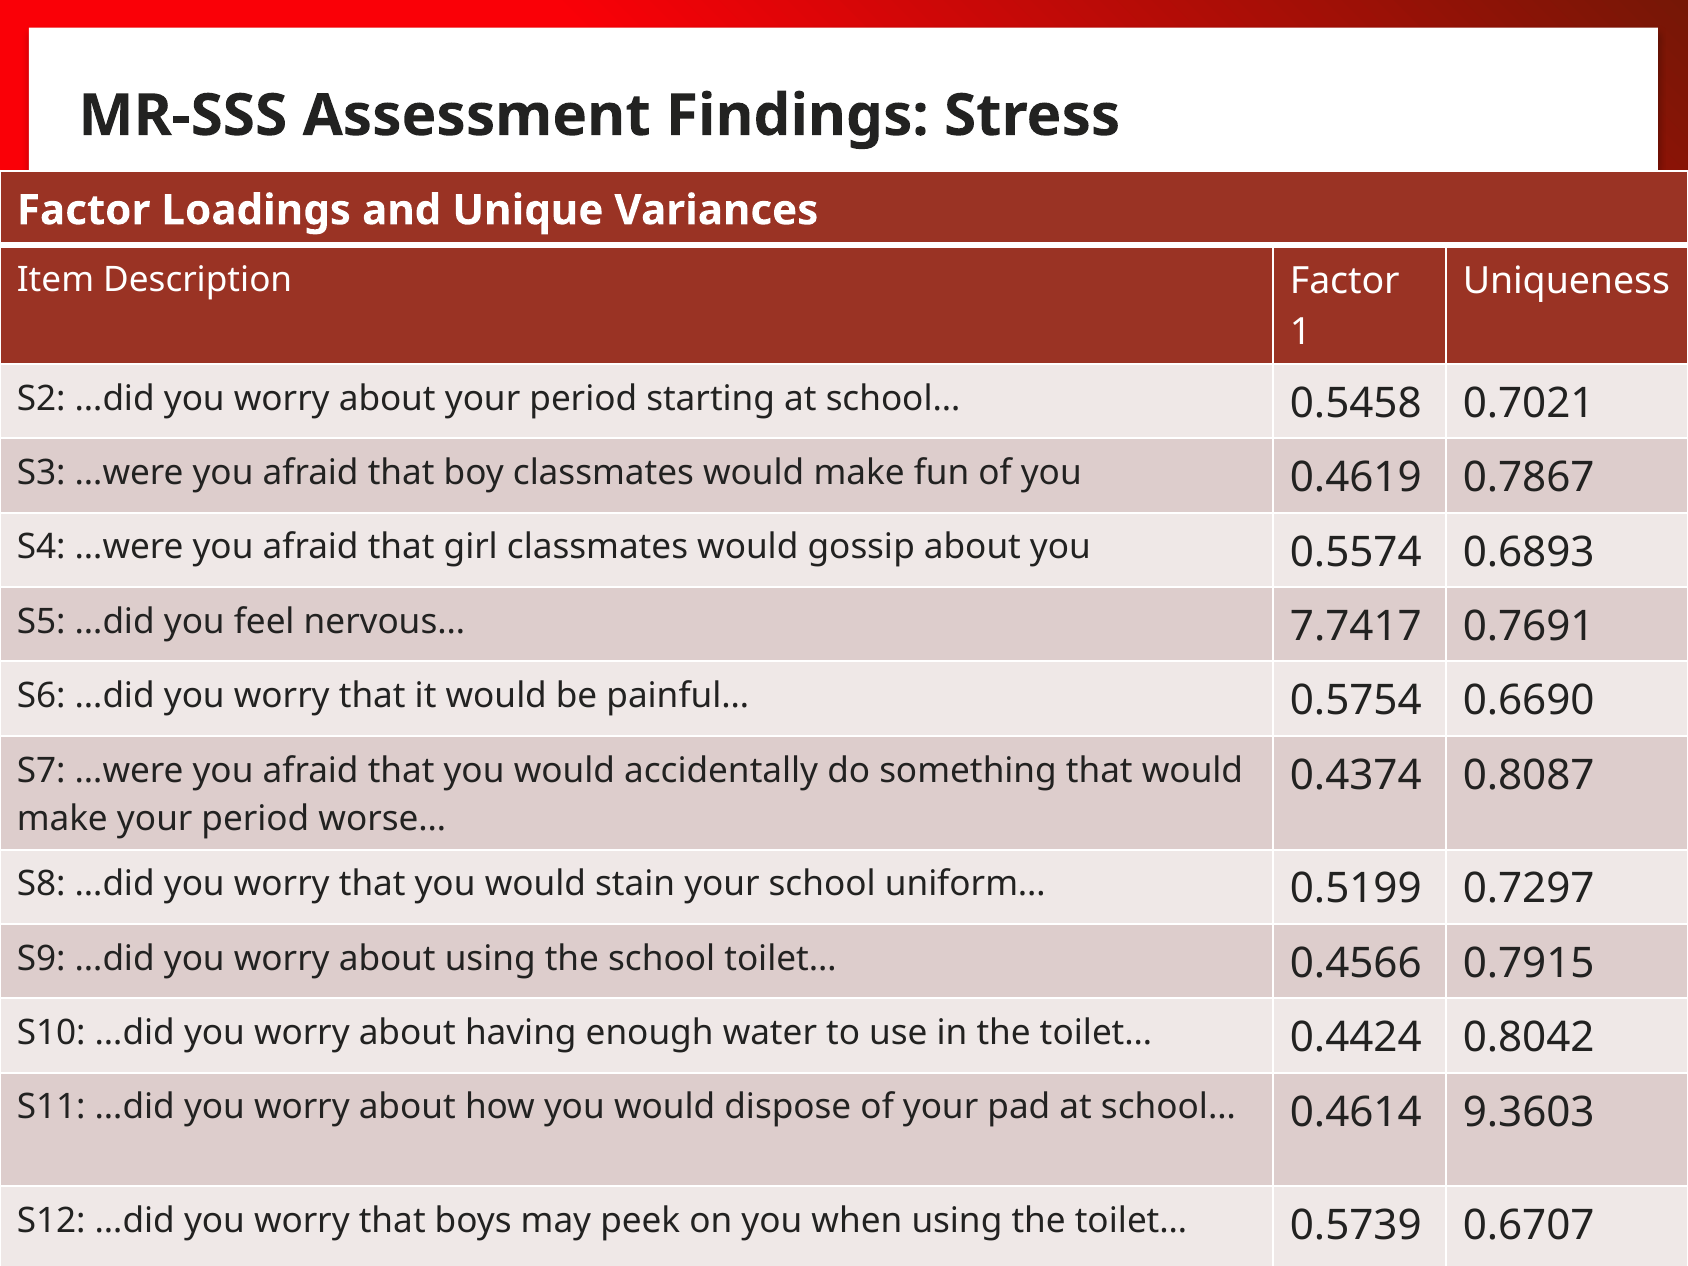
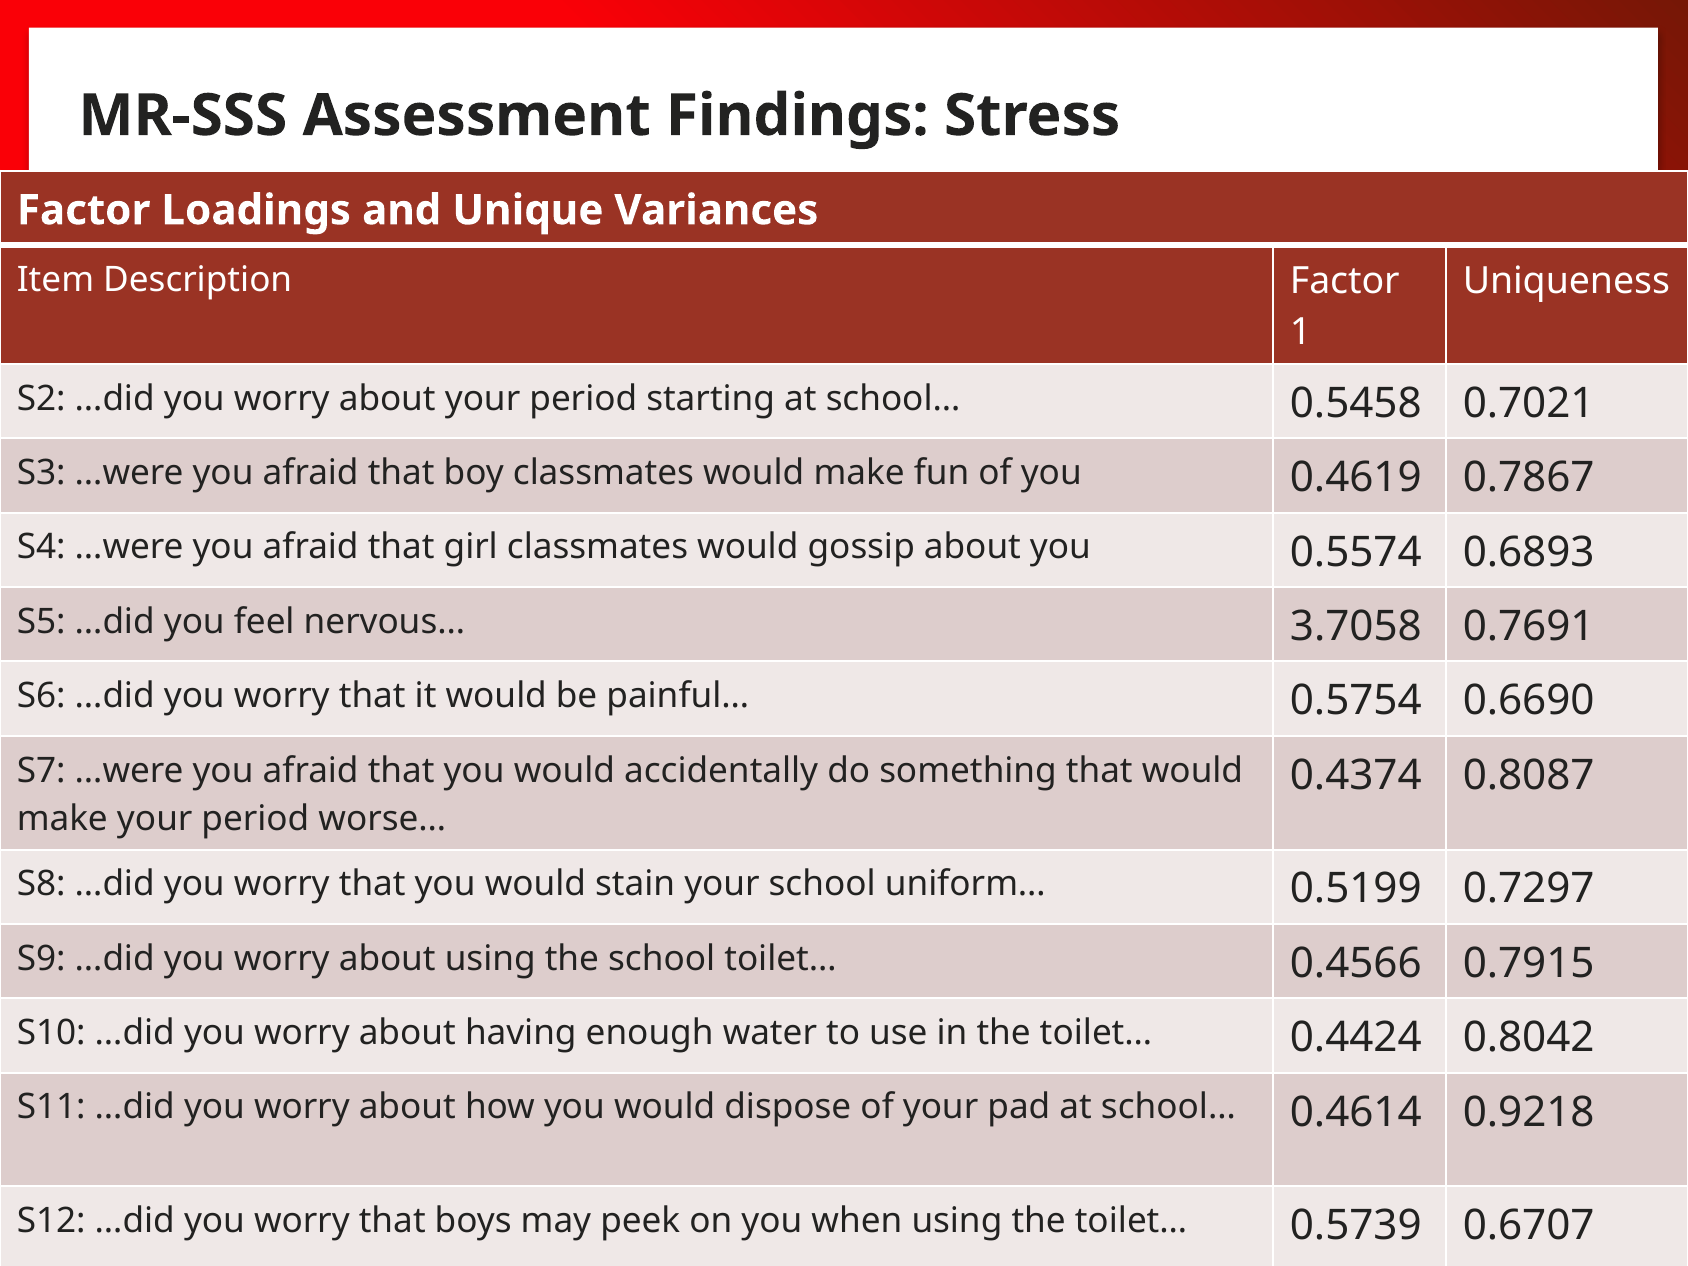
7.7417: 7.7417 -> 3.7058 (1356, 627)
9.3603: 9.3603 -> 0.9218 (1529, 1112)
